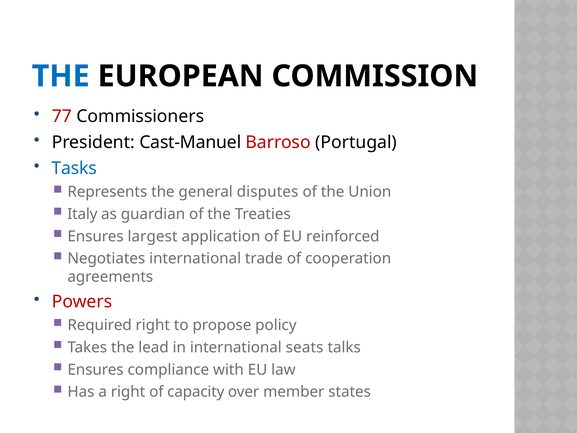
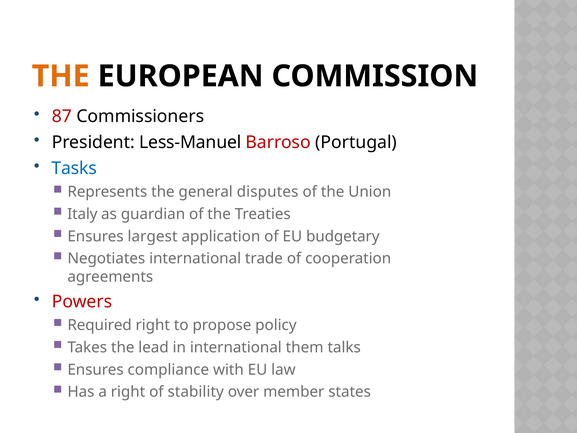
THE colour: blue -> orange (61, 76)
77: 77 -> 87 (62, 116)
Cast-Manuel: Cast-Manuel -> Less-Manuel (190, 142)
reinforced: reinforced -> budgetary (343, 236)
seats: seats -> them (305, 347)
capacity: capacity -> stability (196, 392)
